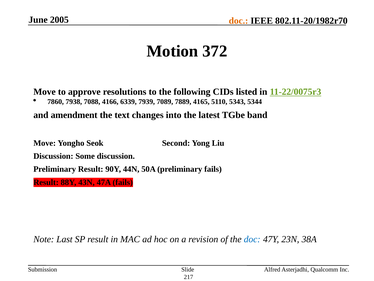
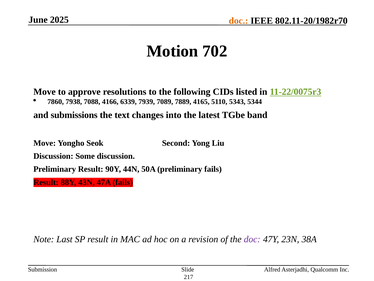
2005: 2005 -> 2025 (59, 20)
372: 372 -> 702 (215, 51)
amendment: amendment -> submissions (74, 115)
doc colour: blue -> purple (252, 239)
